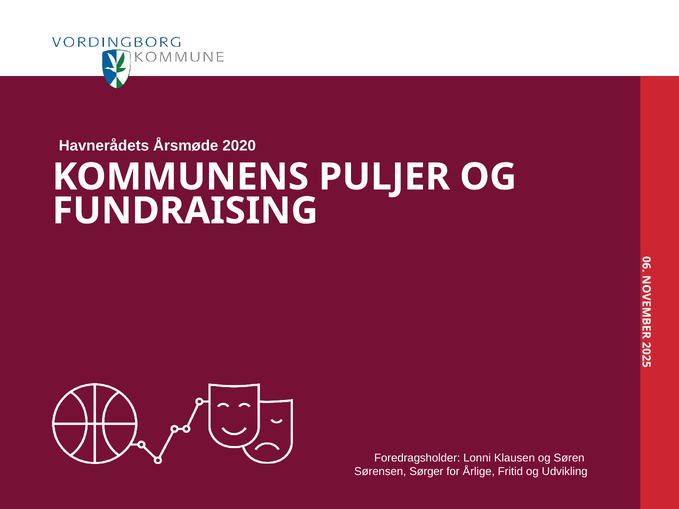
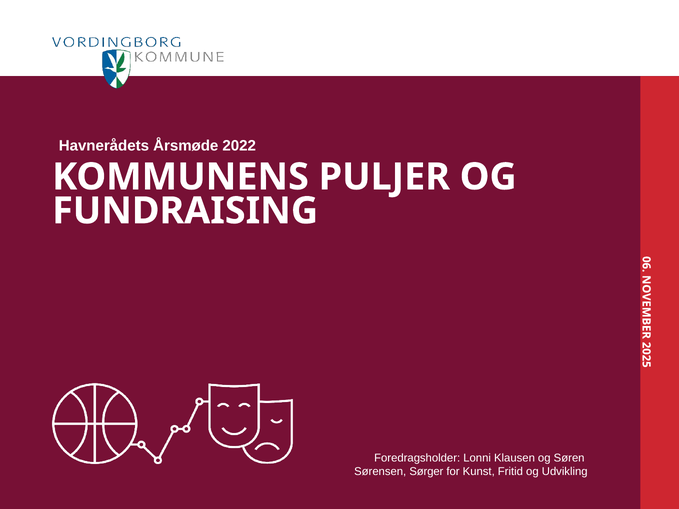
2020: 2020 -> 2022 (239, 146)
Årlige: Årlige -> Kunst (479, 472)
